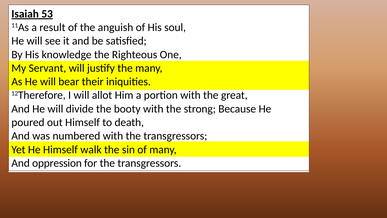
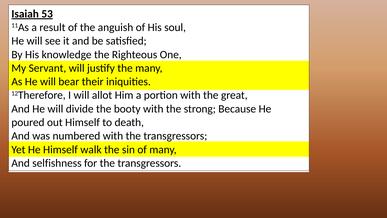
oppression: oppression -> selfishness (57, 163)
